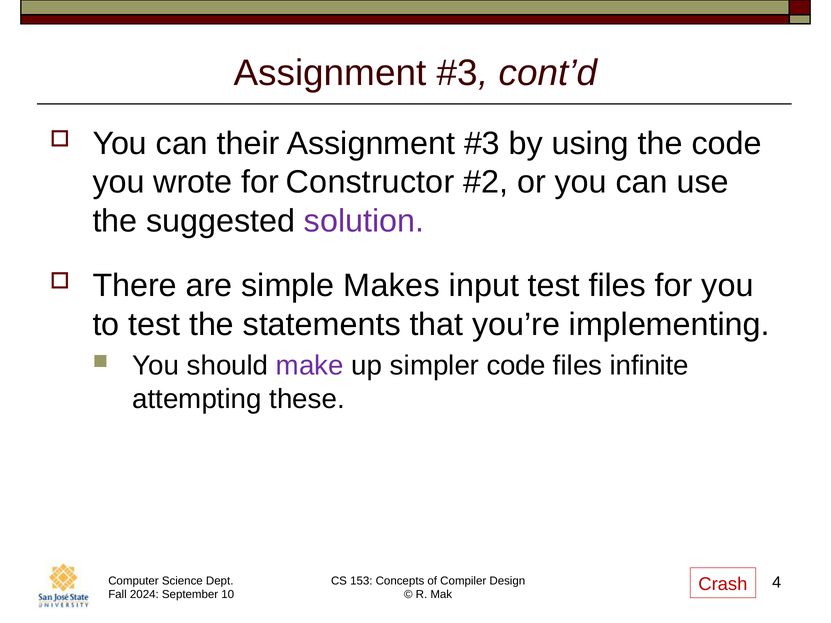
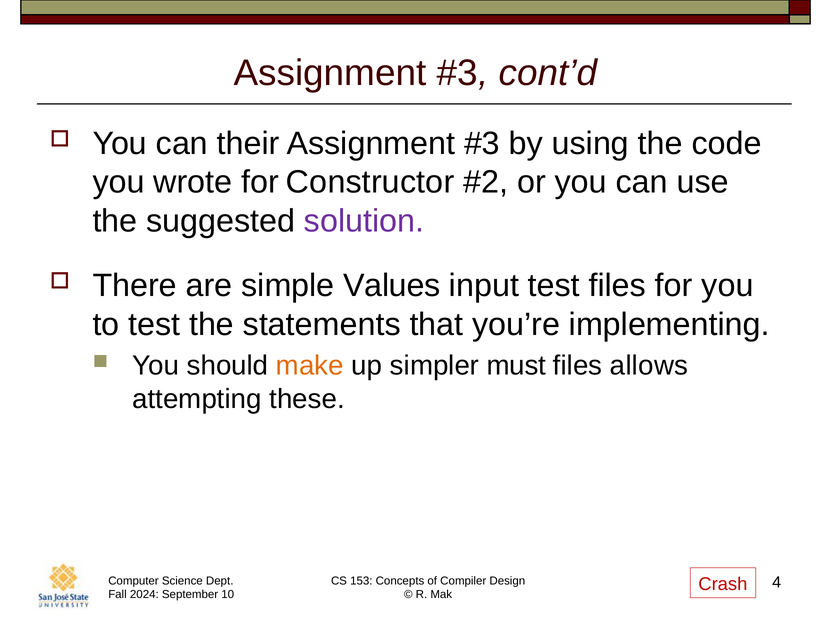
Makes: Makes -> Values (392, 286)
make colour: purple -> orange (310, 366)
simpler code: code -> must (516, 366)
infinite: infinite -> allows (649, 366)
